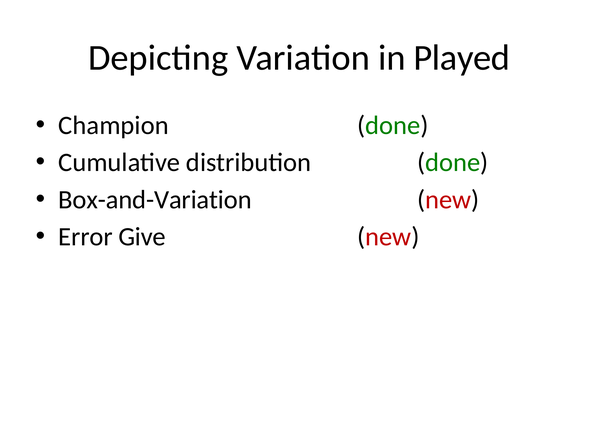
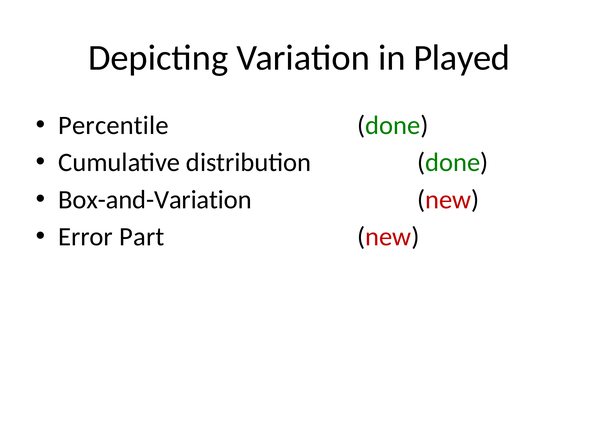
Champion: Champion -> Percentile (114, 125)
Give: Give -> Part (142, 237)
